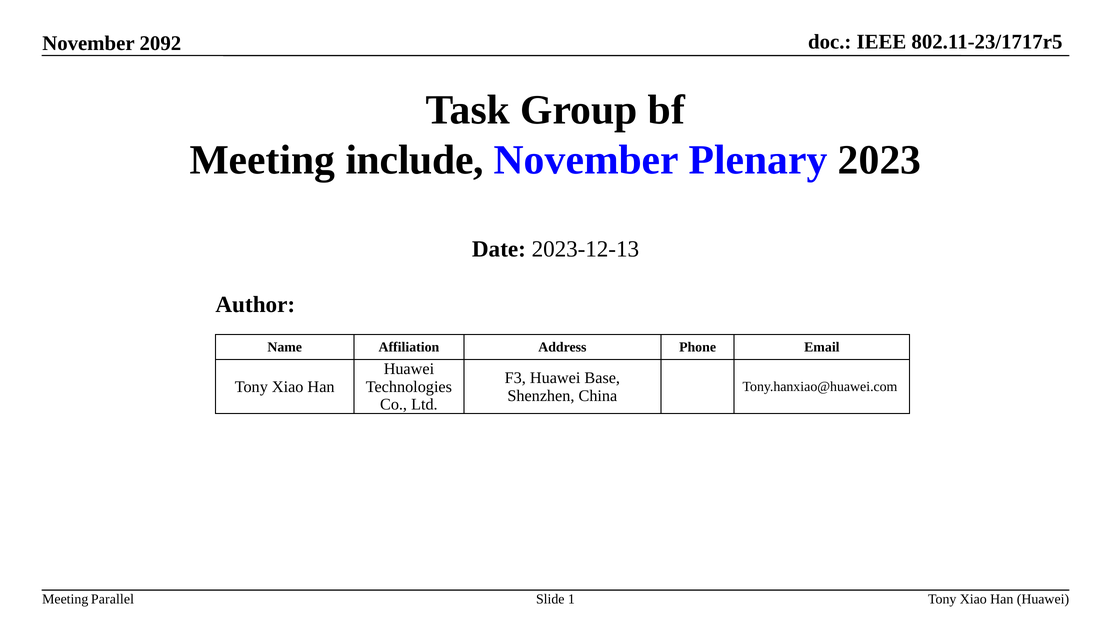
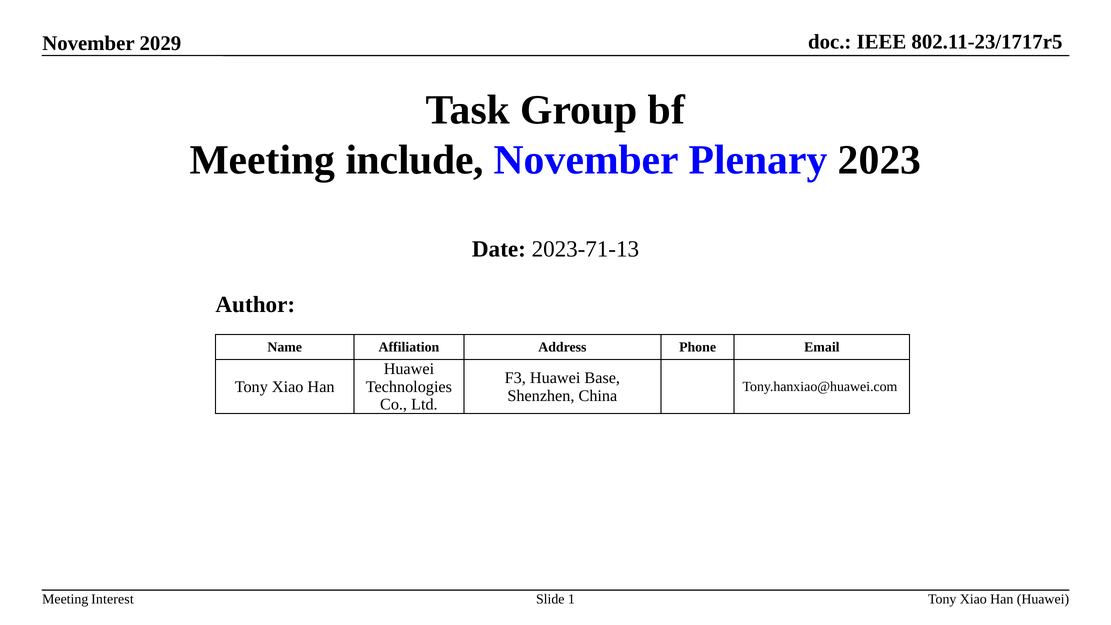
2092: 2092 -> 2029 (160, 43)
2023-12-13: 2023-12-13 -> 2023-71-13 (585, 249)
Parallel: Parallel -> Interest (112, 599)
